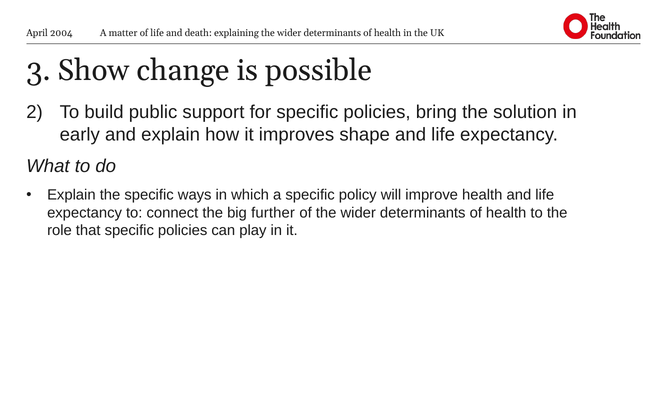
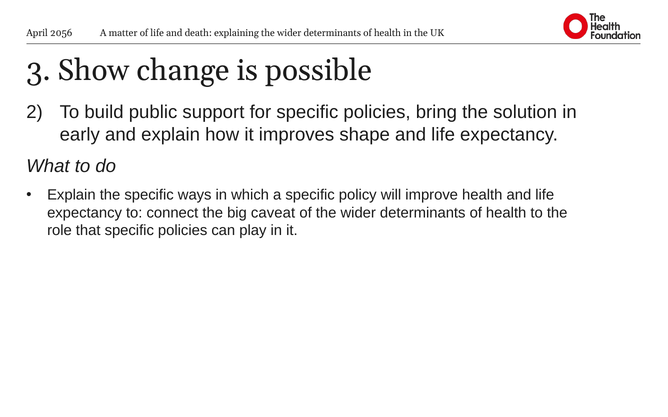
2004: 2004 -> 2056 (61, 33)
further: further -> caveat (273, 213)
